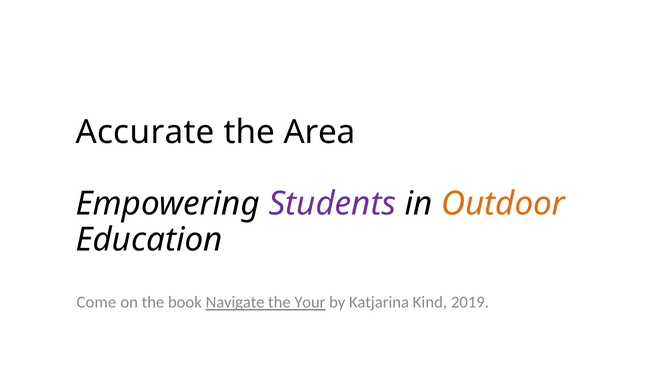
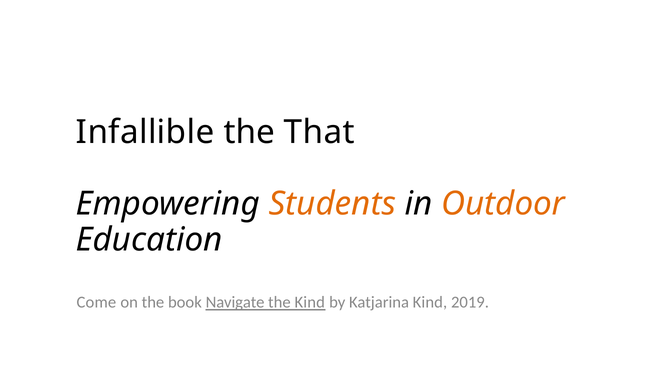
Accurate: Accurate -> Infallible (145, 132)
Area: Area -> That (319, 132)
Students colour: purple -> orange (332, 204)
the Your: Your -> Kind (310, 303)
